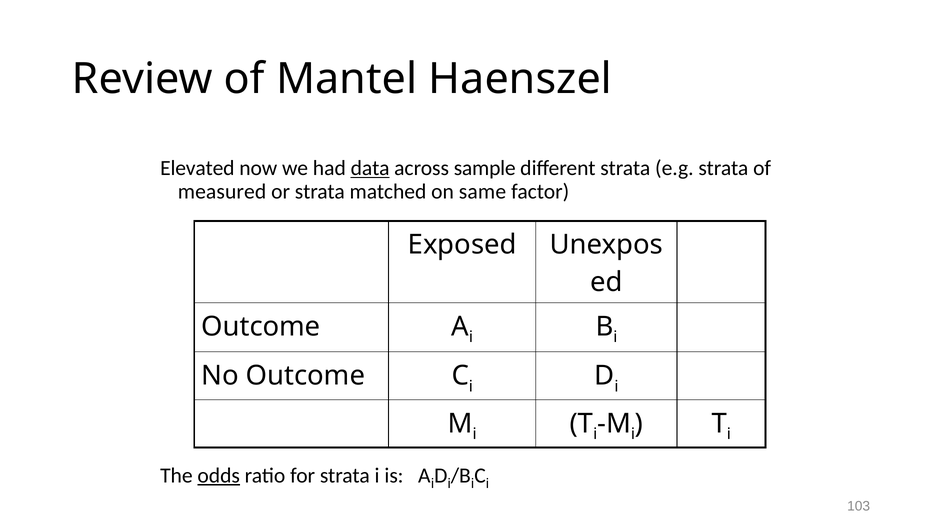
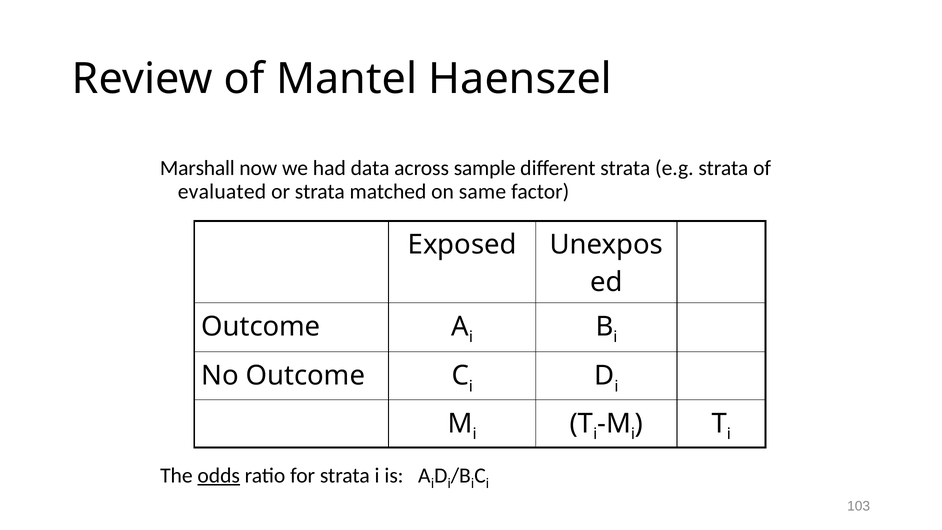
Elevated: Elevated -> Marshall (197, 168)
data underline: present -> none (370, 168)
measured: measured -> evaluated (222, 191)
